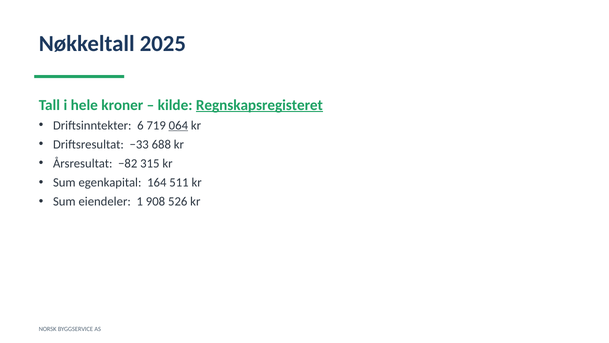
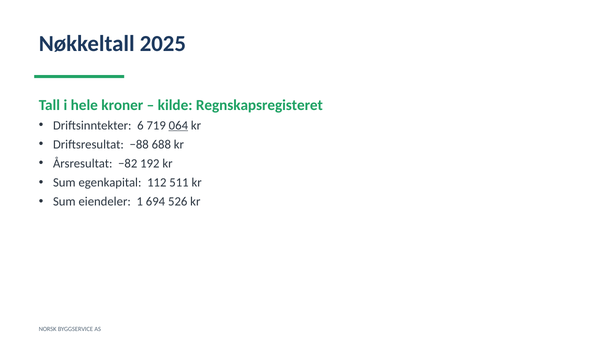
Regnskapsregisteret underline: present -> none (259, 105)
−33: −33 -> −88 (139, 144)
315: 315 -> 192 (150, 163)
164: 164 -> 112 (157, 182)
908: 908 -> 694 (155, 201)
